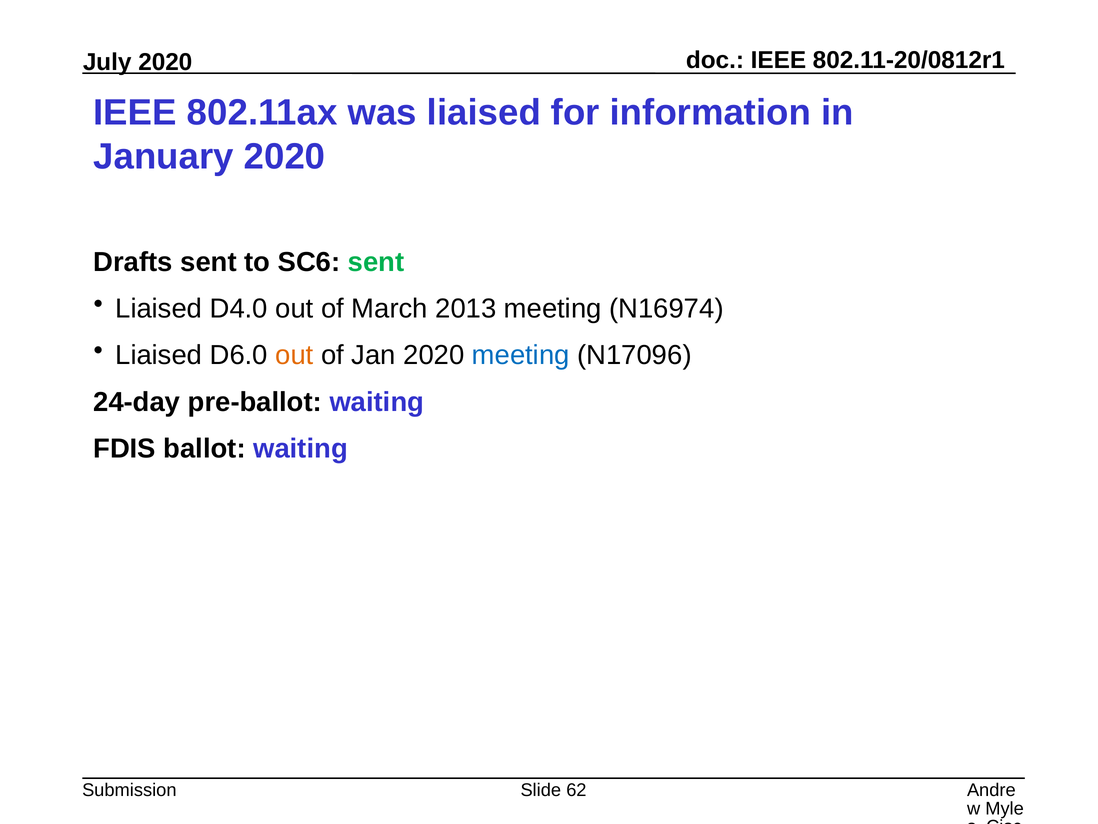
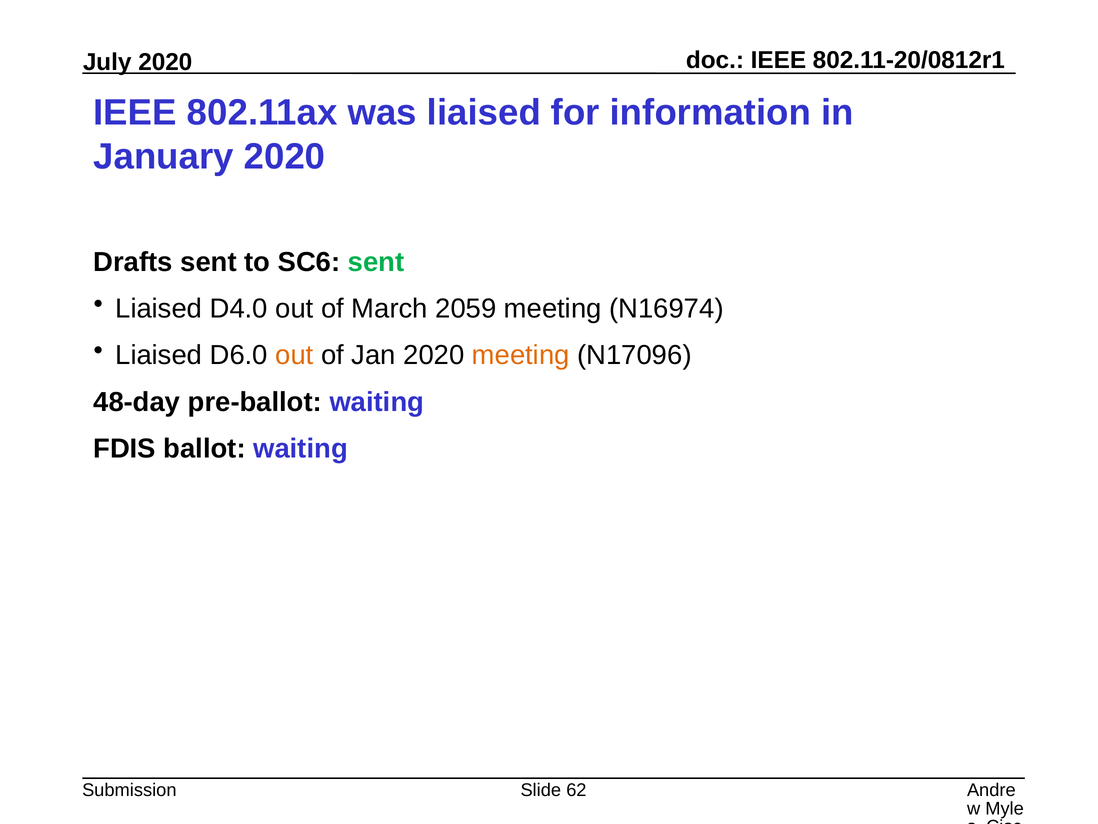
2013: 2013 -> 2059 (466, 308)
meeting colour: blue -> orange (521, 355)
24-day: 24-day -> 48-day (137, 402)
